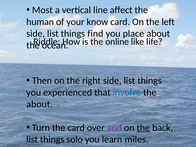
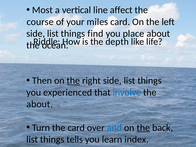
human: human -> course (40, 22)
know: know -> miles (97, 22)
online: online -> depth (117, 42)
the underline: none -> present (73, 81)
and colour: purple -> blue (114, 128)
solo: solo -> tells (75, 139)
miles: miles -> index (137, 139)
